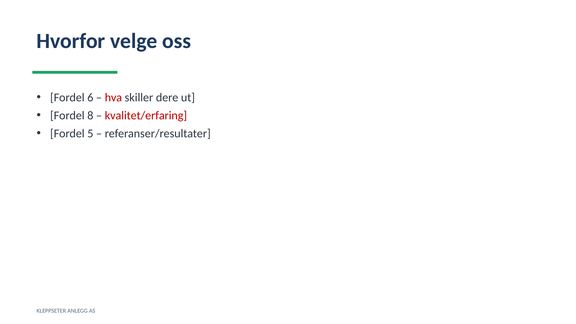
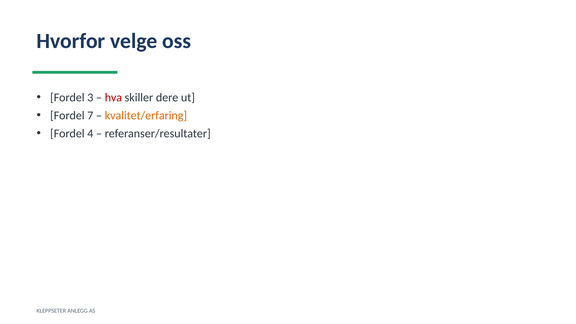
6: 6 -> 3 (90, 98)
8: 8 -> 7 (90, 116)
kvalitet/erfaring colour: red -> orange (146, 116)
5: 5 -> 4 (90, 134)
